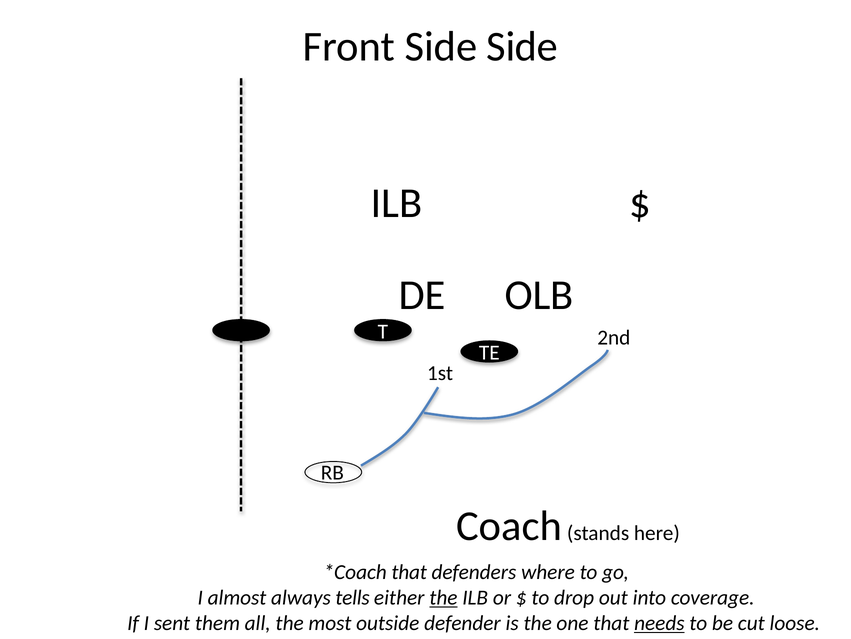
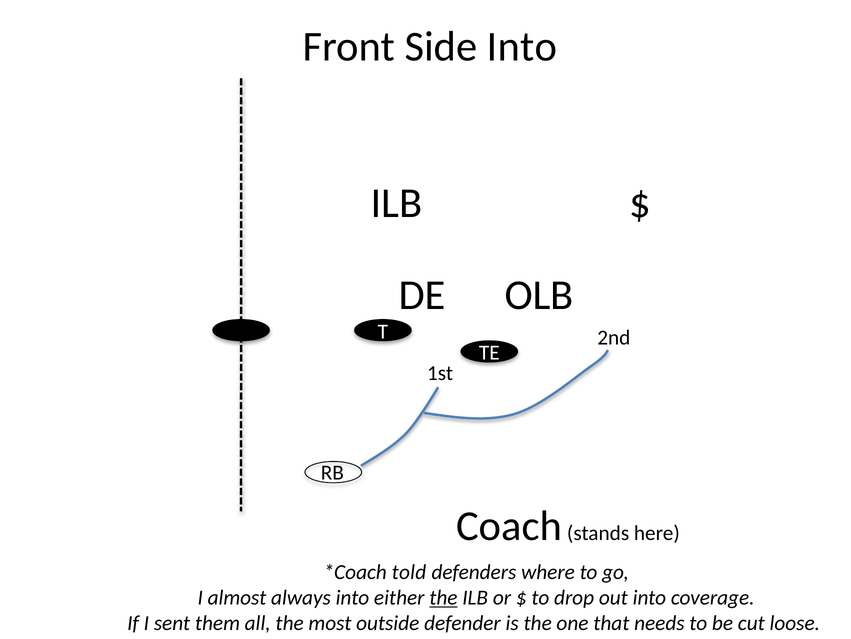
Side Side: Side -> Into (522, 47)
that: that -> told (409, 572)
always tells: tells -> into (352, 597)
needs underline: present -> none (659, 623)
